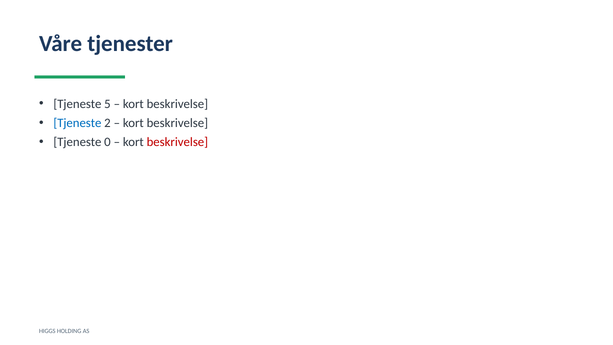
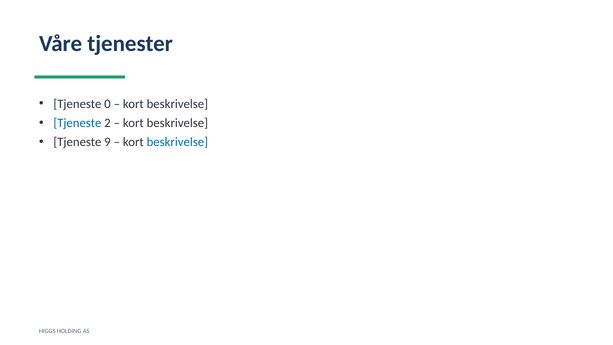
5: 5 -> 0 (107, 104)
0: 0 -> 9 (107, 142)
beskrivelse colour: red -> blue (177, 142)
